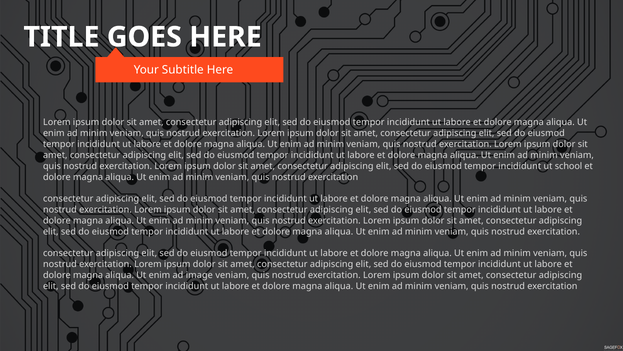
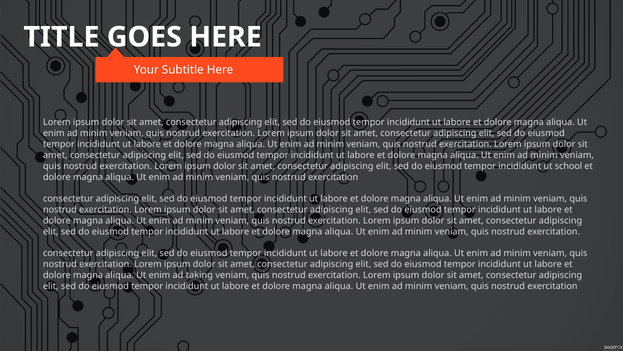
image: image -> taking (199, 275)
